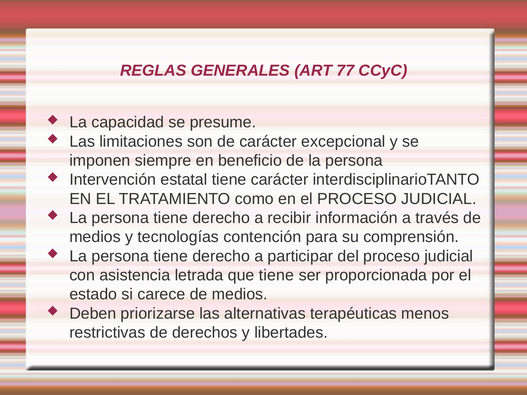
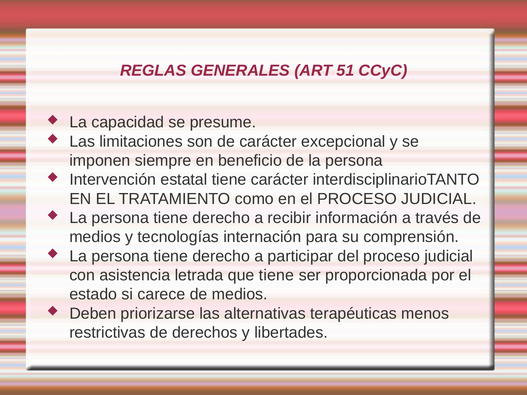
77: 77 -> 51 (345, 71)
contención: contención -> internación (262, 237)
